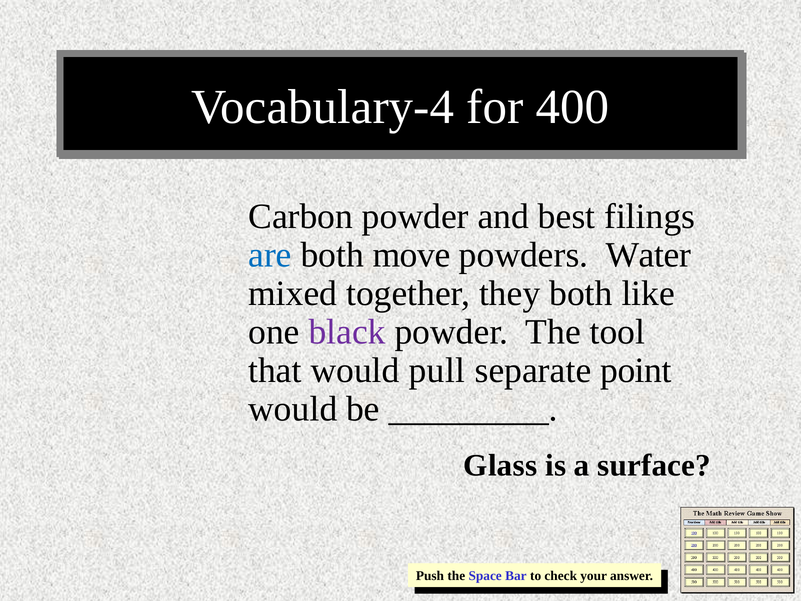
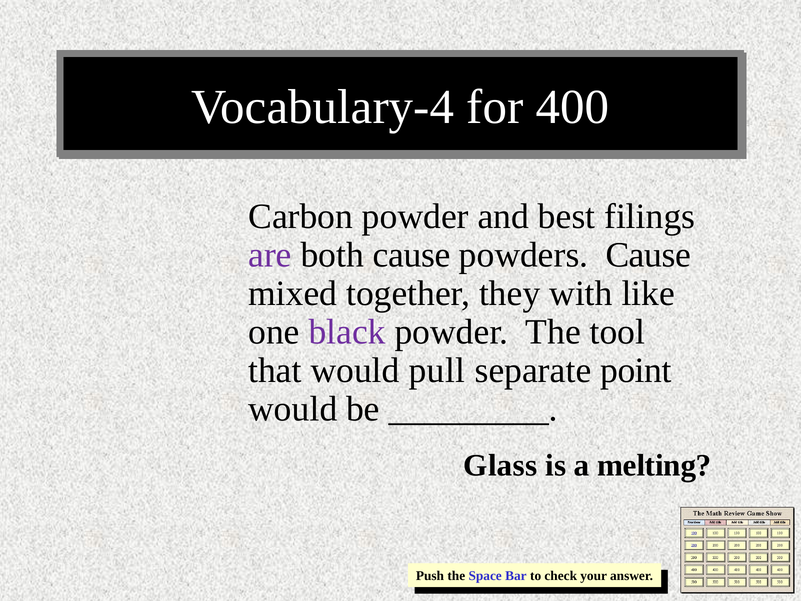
are colour: blue -> purple (270, 255)
both move: move -> cause (412, 255)
powders Water: Water -> Cause (648, 255)
they both: both -> with (581, 294)
surface: surface -> melting (654, 465)
